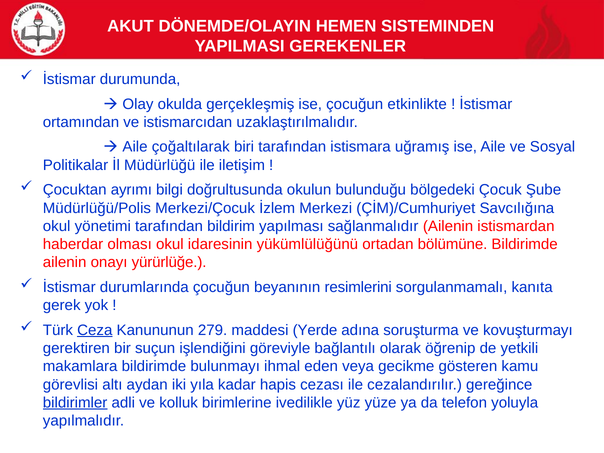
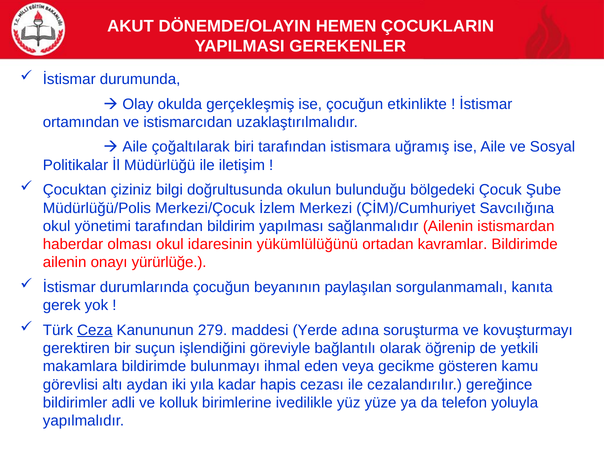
SISTEMINDEN: SISTEMINDEN -> ÇOCUKLARIN (438, 26)
ayrımı: ayrımı -> çiziniz (131, 190)
bölümüne: bölümüne -> kavramlar (453, 244)
resimlerini: resimlerini -> paylaşılan (358, 287)
bildirimler underline: present -> none (75, 403)
